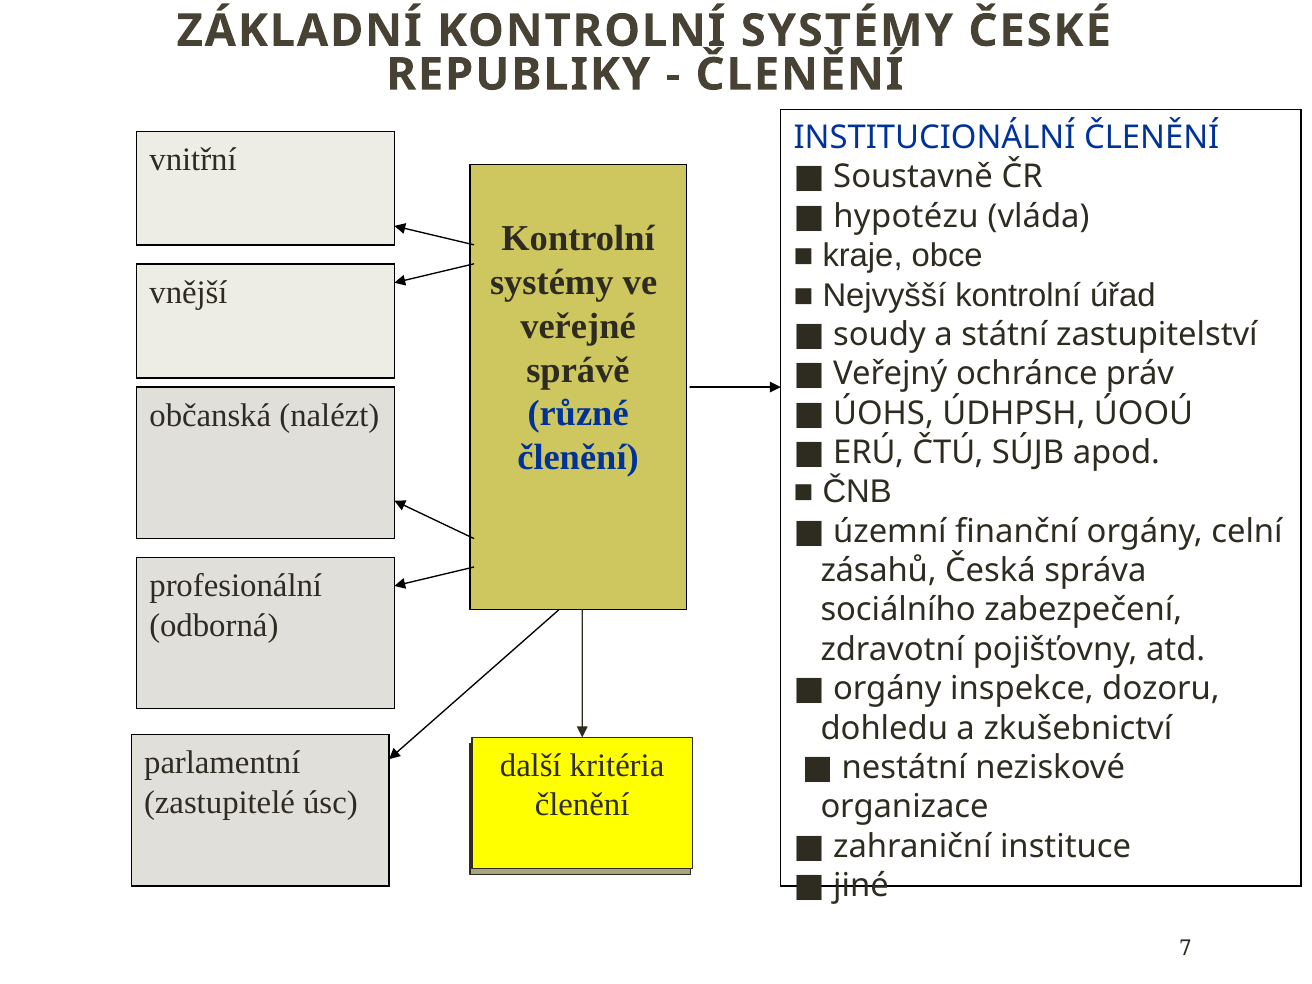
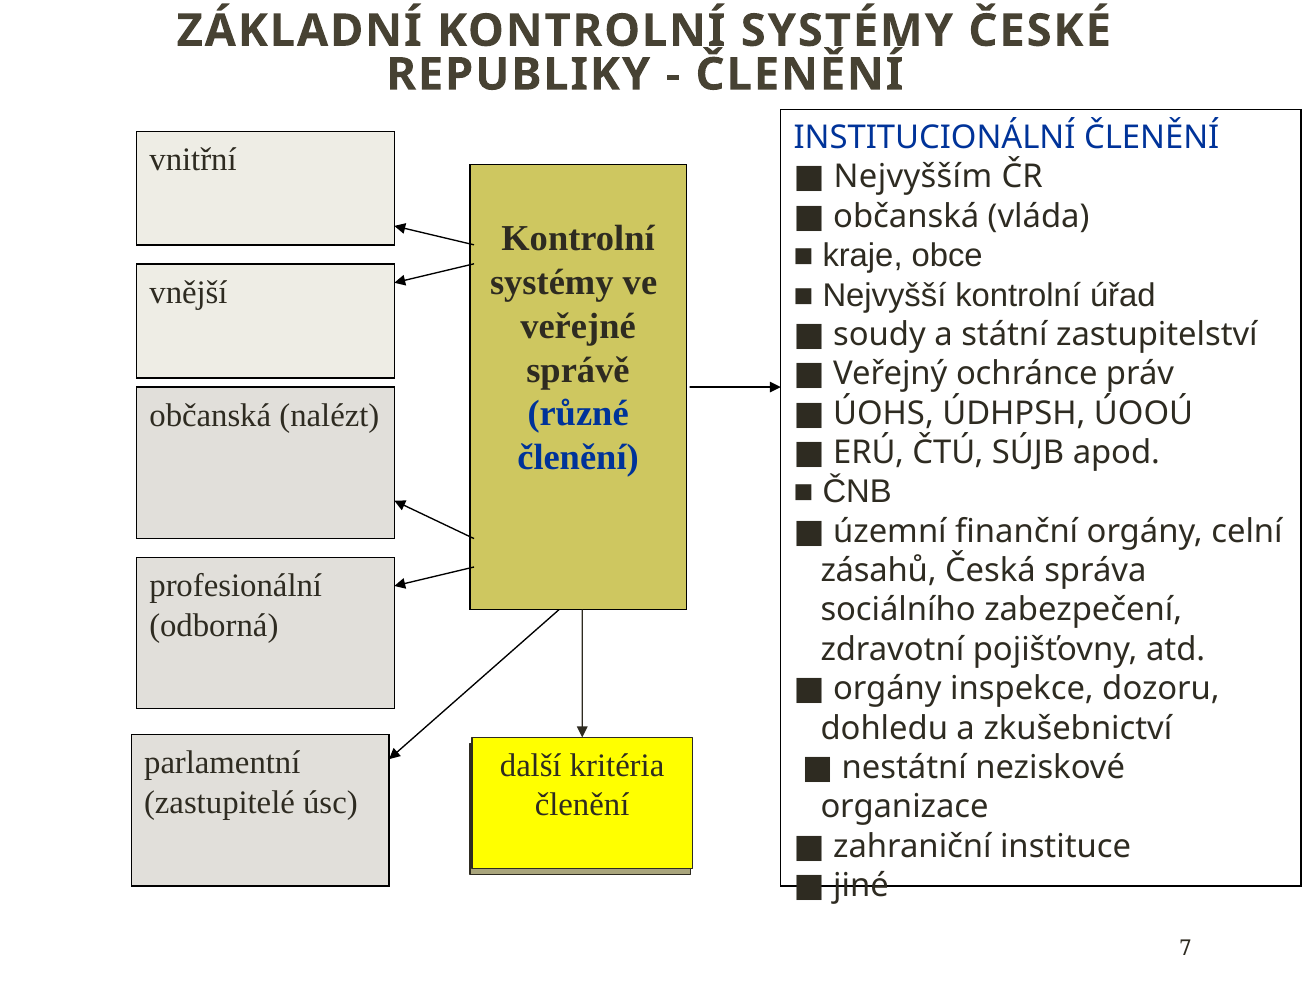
Soustavně: Soustavně -> Nejvyšším (913, 177)
hypotézu: hypotézu -> občanská (906, 217)
